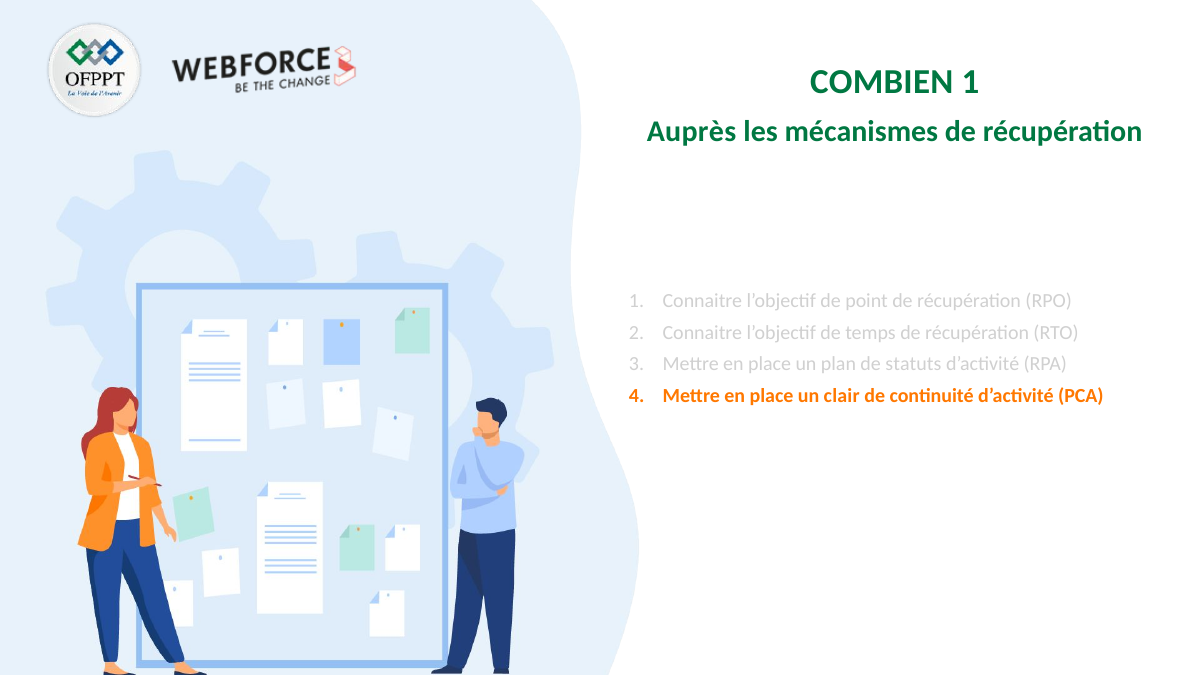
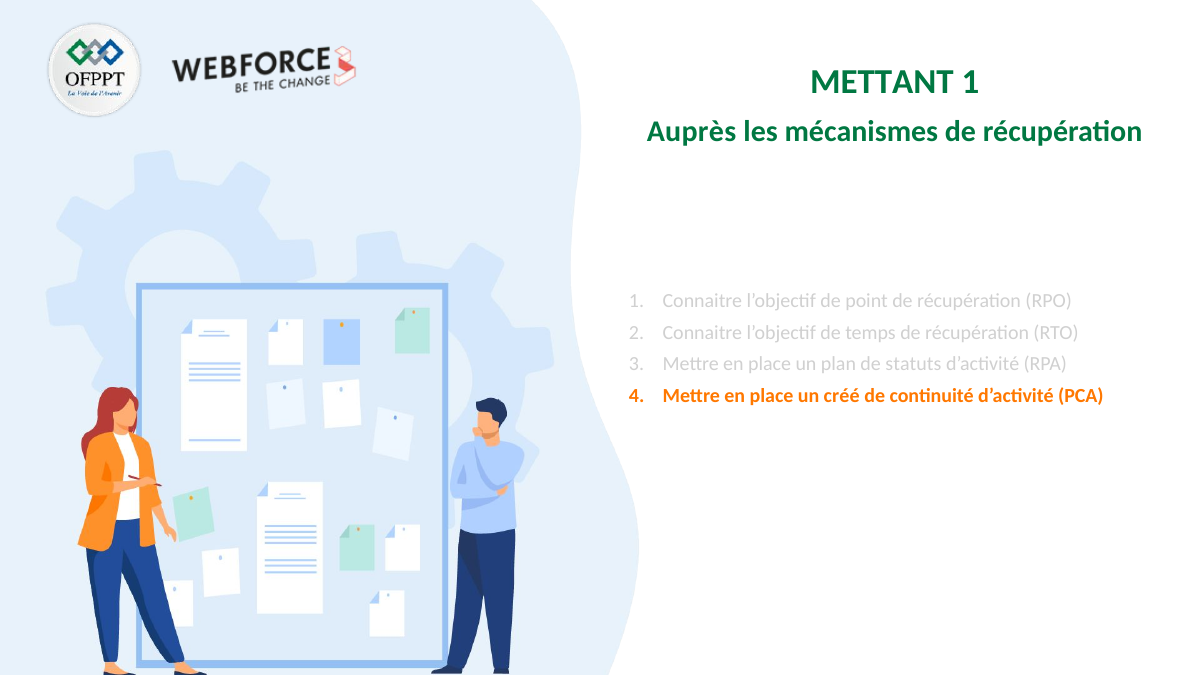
COMBIEN: COMBIEN -> METTANT (882, 82)
clair: clair -> créé (842, 396)
